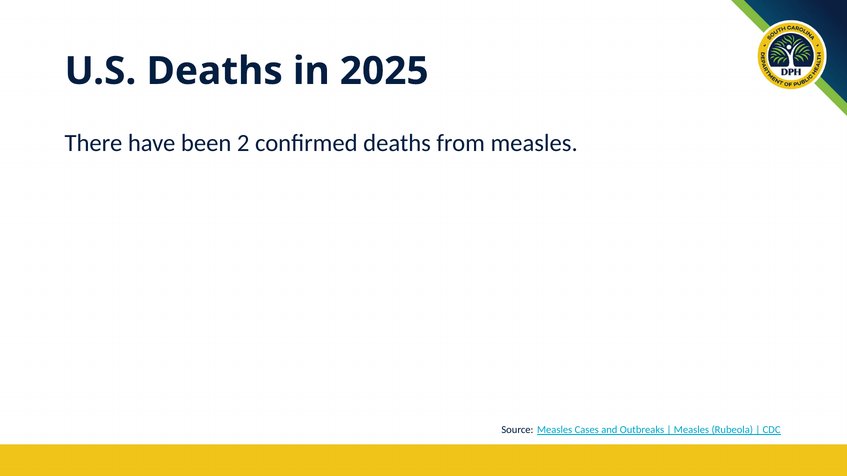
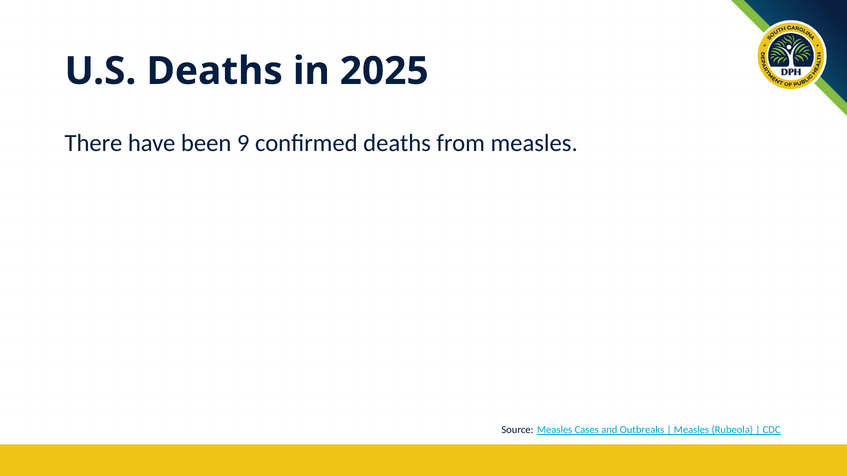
2: 2 -> 9 (243, 143)
